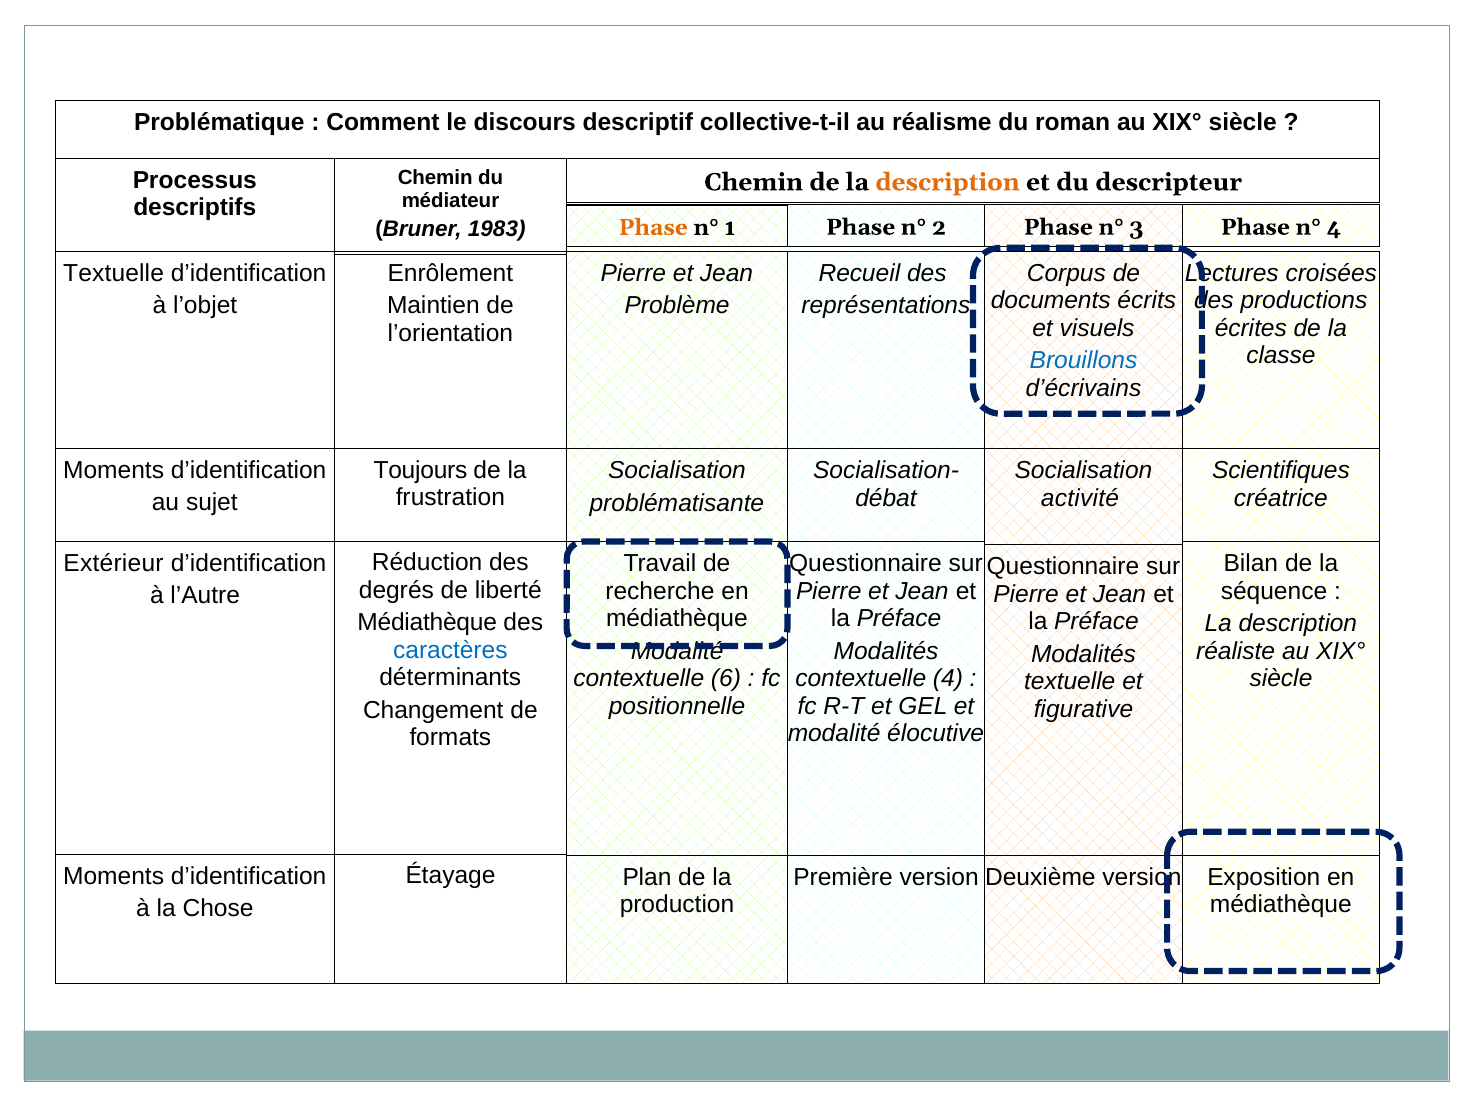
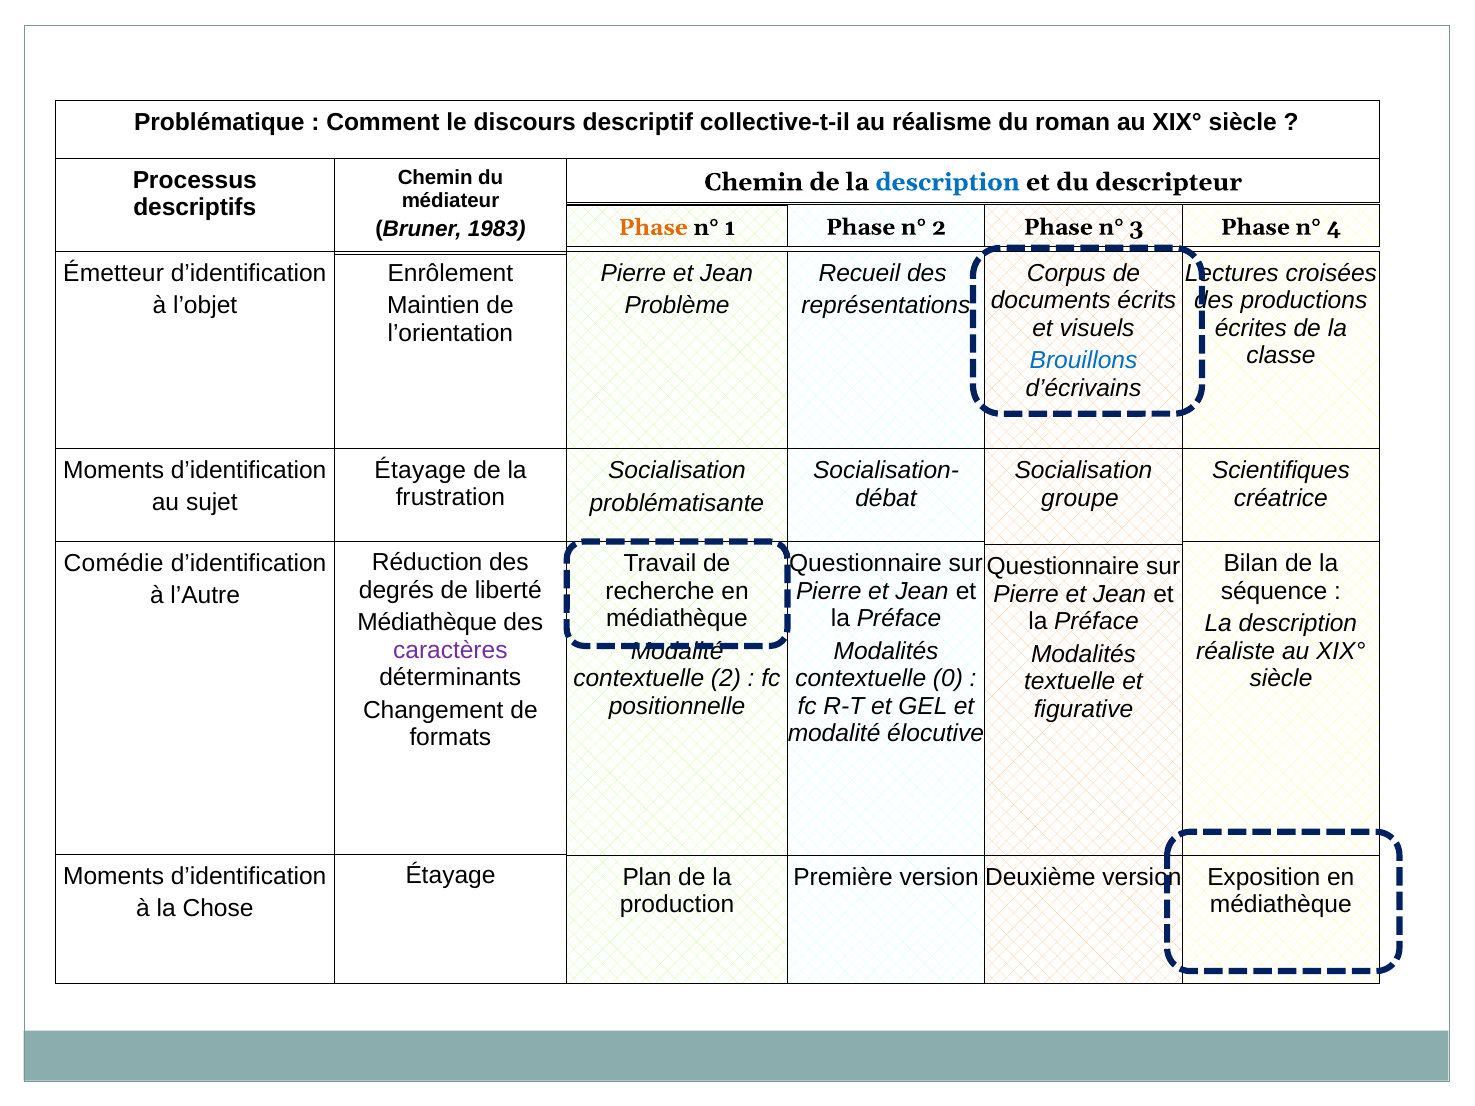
description colour: orange -> blue (947, 182)
Textuelle: Textuelle -> Émetteur (114, 273)
Toujours: Toujours -> Étayage (420, 470)
activité: activité -> groupe (1080, 498)
Extérieur: Extérieur -> Comédie (114, 563)
caractères colour: blue -> purple (450, 650)
contextuelle 6: 6 -> 2 (726, 679)
contextuelle 4: 4 -> 0 (948, 679)
